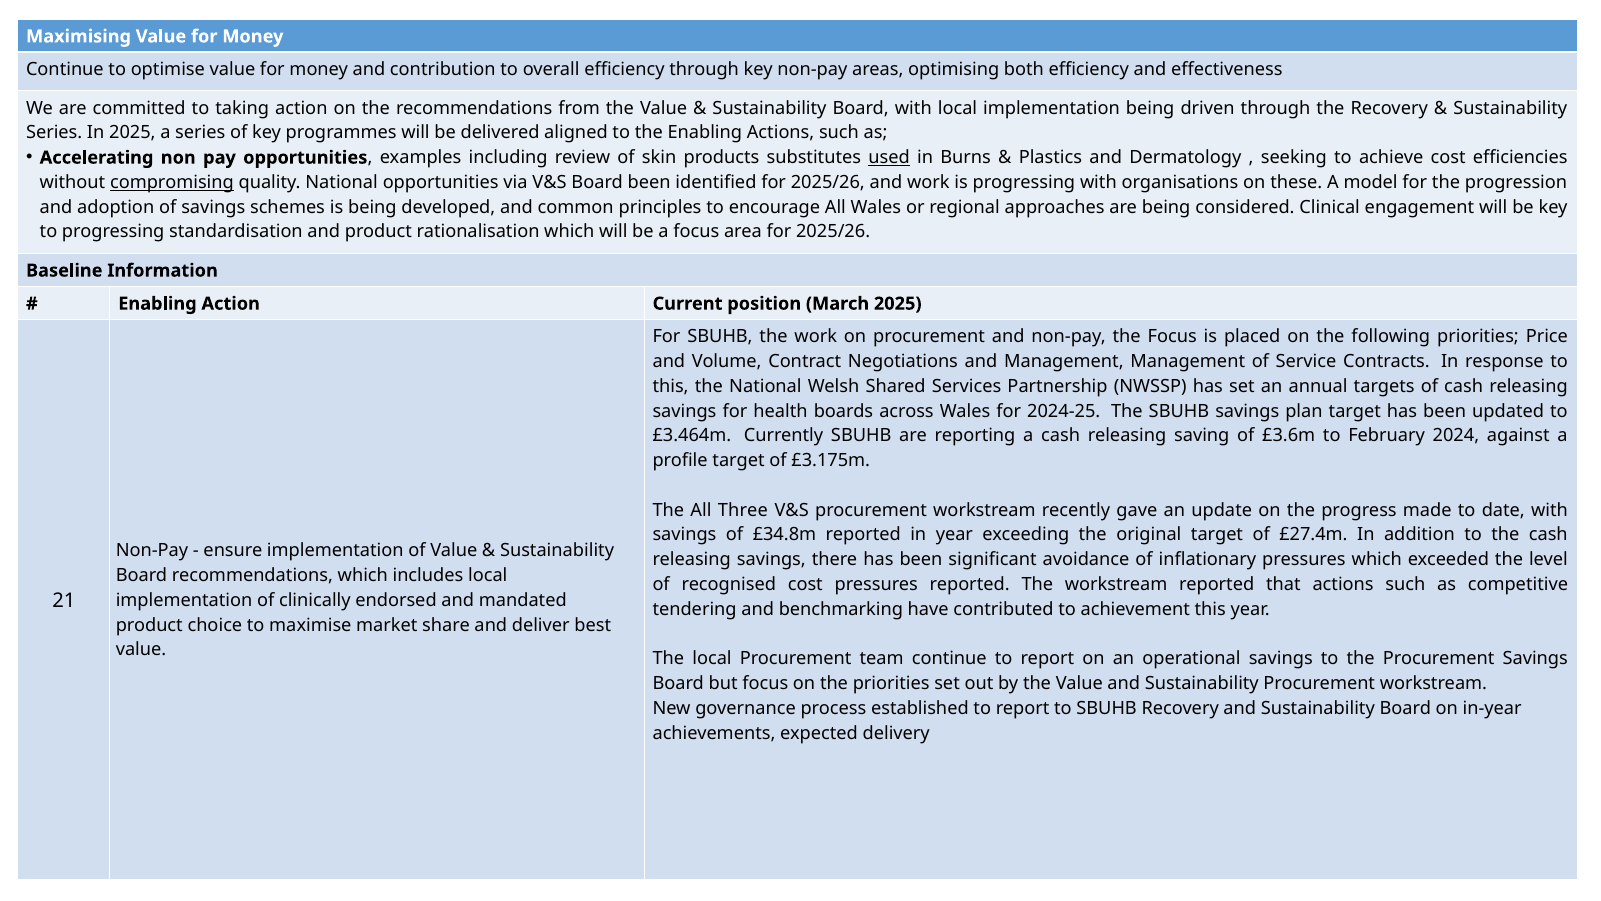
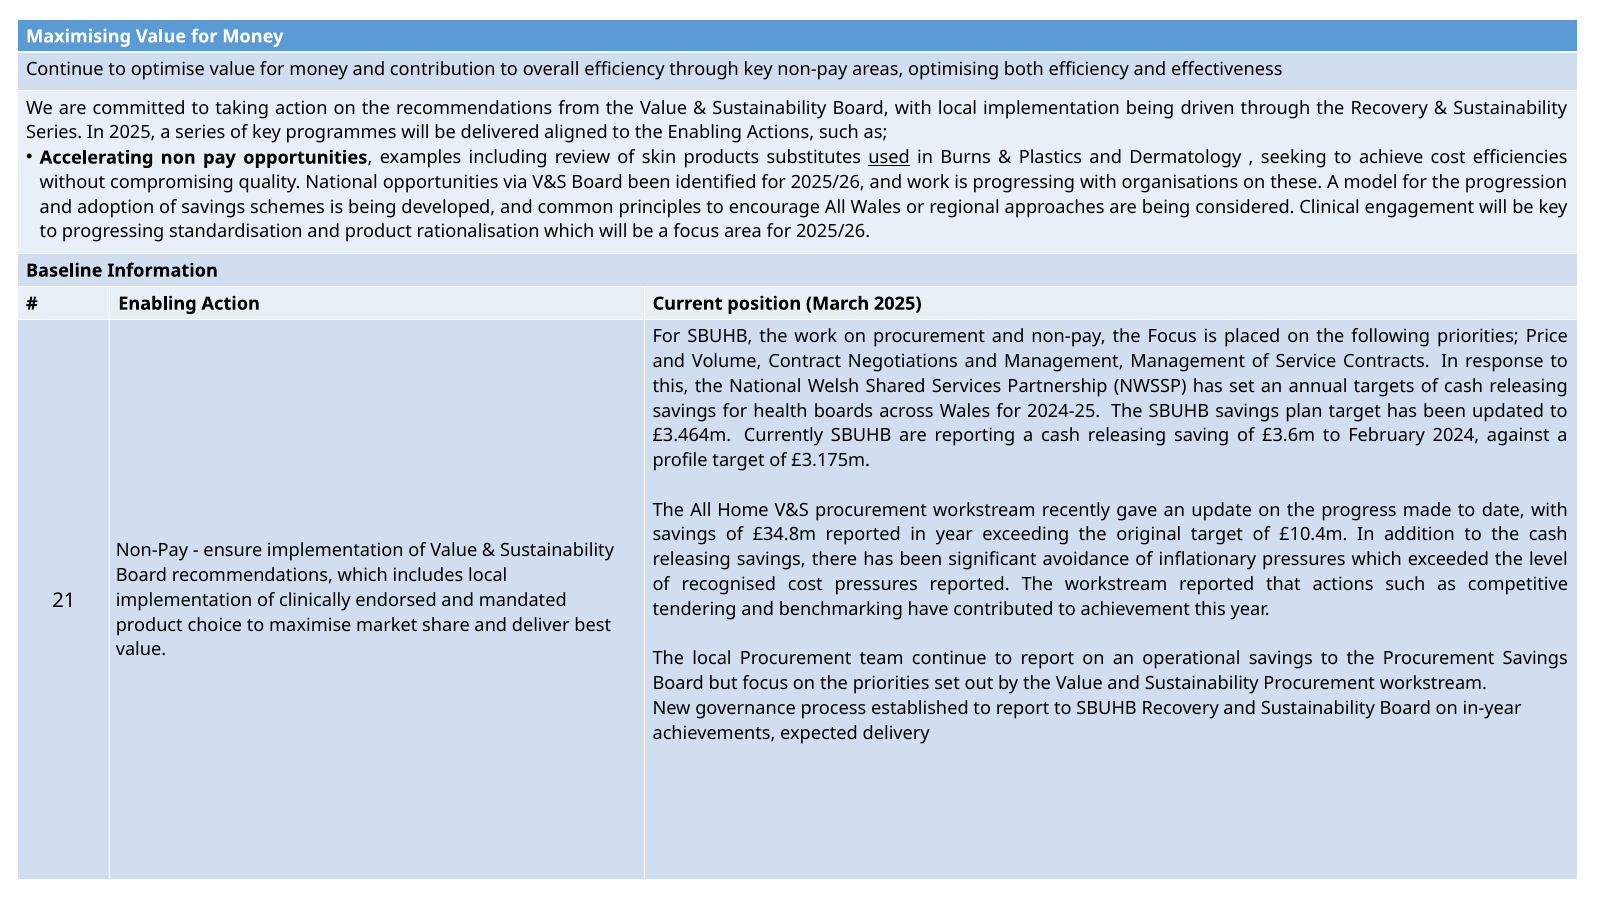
compromising underline: present -> none (172, 182)
Three: Three -> Home (743, 510)
£27.4m: £27.4m -> £10.4m (1313, 535)
